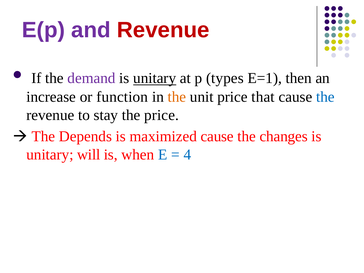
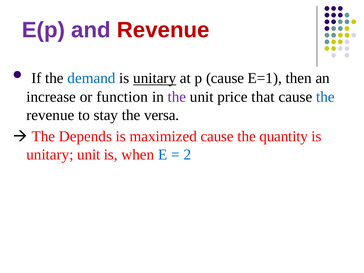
demand colour: purple -> blue (91, 78)
p types: types -> cause (225, 78)
the colour: orange -> purple (177, 97)
the price: price -> versa (162, 115)
changes: changes -> quantity (284, 136)
unitary will: will -> unit (89, 155)
4: 4 -> 2 (187, 155)
